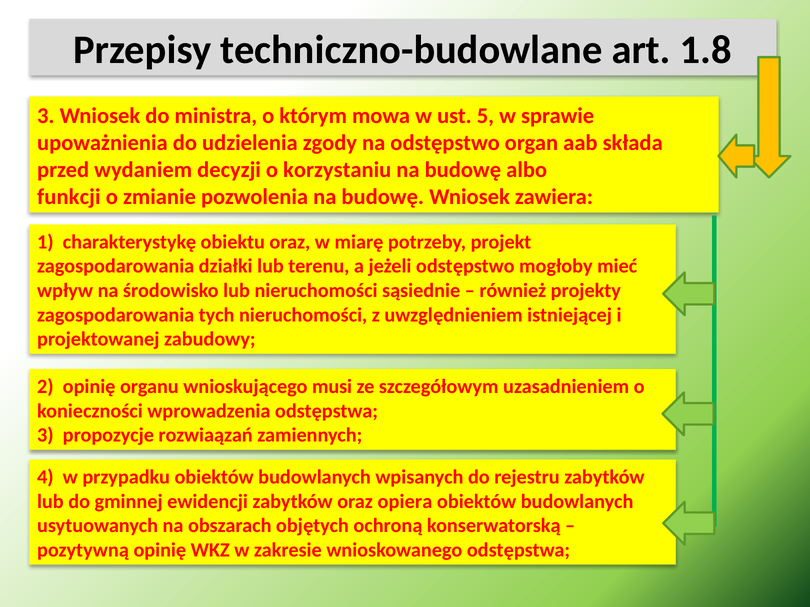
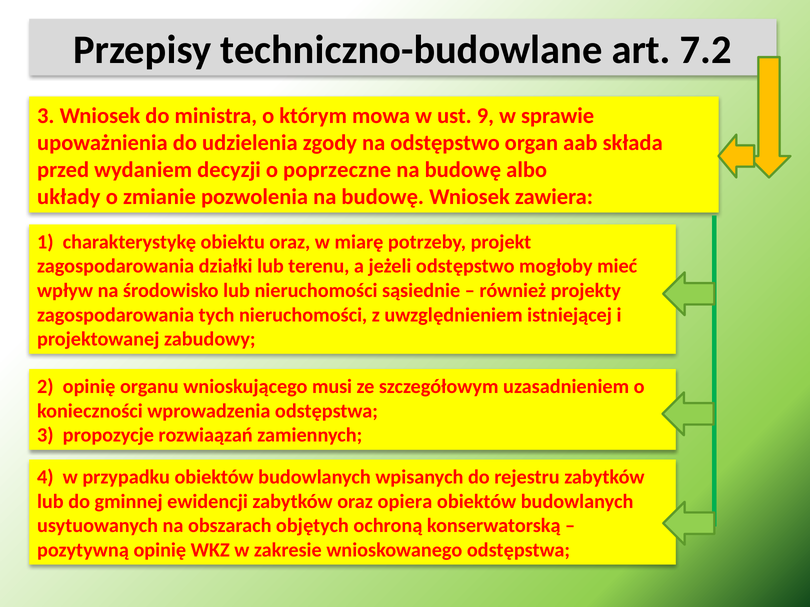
1.8: 1.8 -> 7.2 (706, 50)
5: 5 -> 9 (485, 116)
korzystaniu: korzystaniu -> poprzeczne (337, 170)
funkcji: funkcji -> układy (69, 197)
